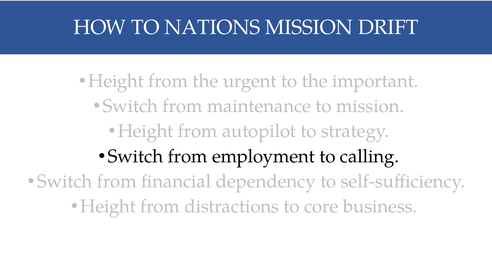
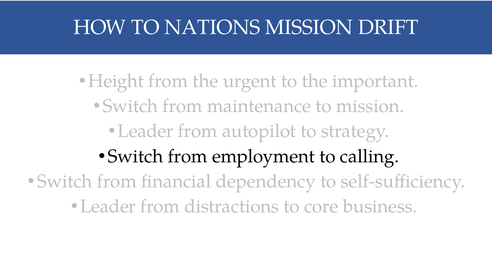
Height: Height -> Leader (146, 131)
Height: Height -> Leader (108, 206)
